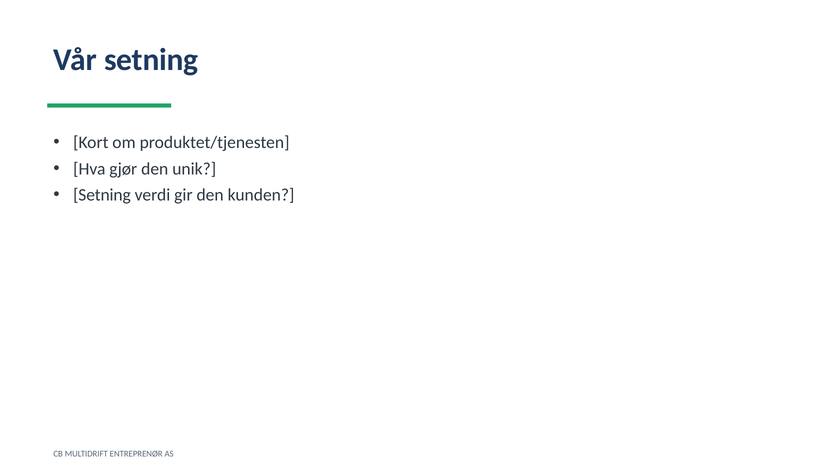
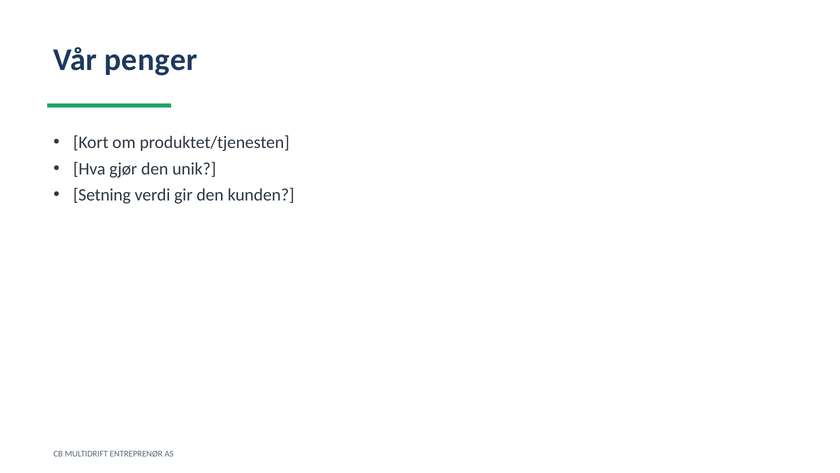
Vår setning: setning -> penger (151, 60)
